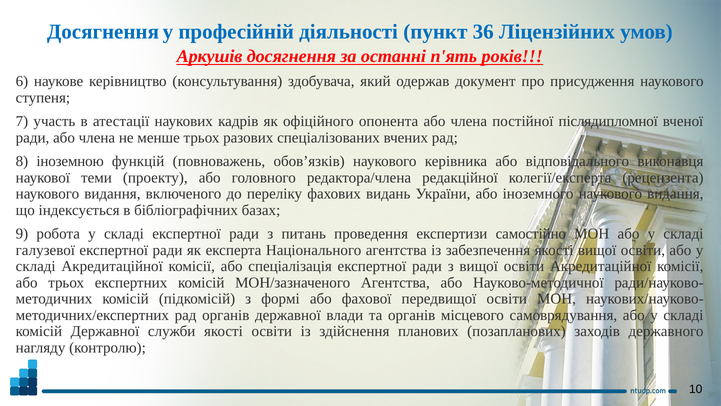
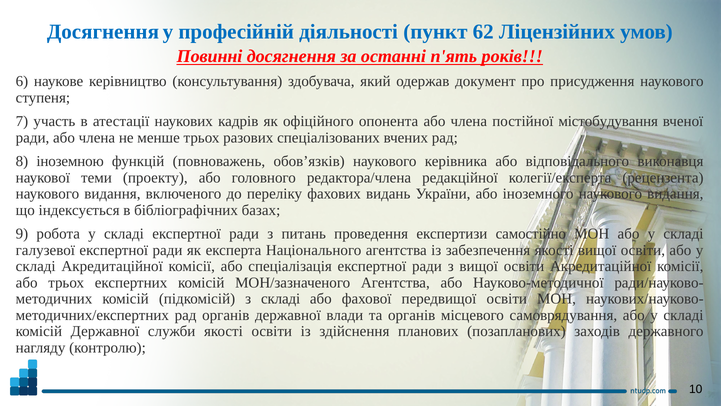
36: 36 -> 62 (483, 32)
Аркушів: Аркушів -> Повинні (210, 56)
післядипломної: післядипломної -> містобудування (608, 121)
з формі: формі -> складі (281, 299)
